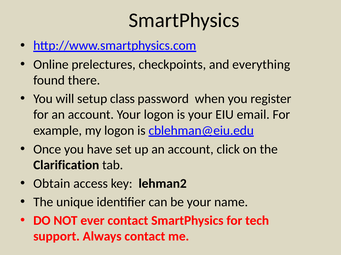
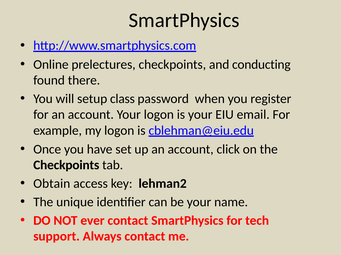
everything: everything -> conducting (261, 65)
Clarification: Clarification -> Checkpoints (66, 166)
